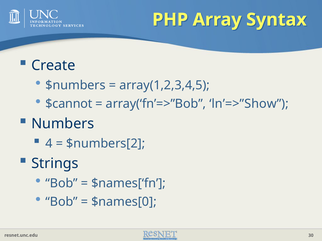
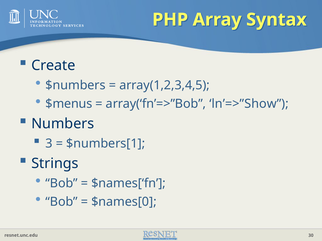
$cannot: $cannot -> $menus (69, 104)
4: 4 -> 3 (49, 144)
$numbers[2: $numbers[2 -> $numbers[1 (106, 144)
